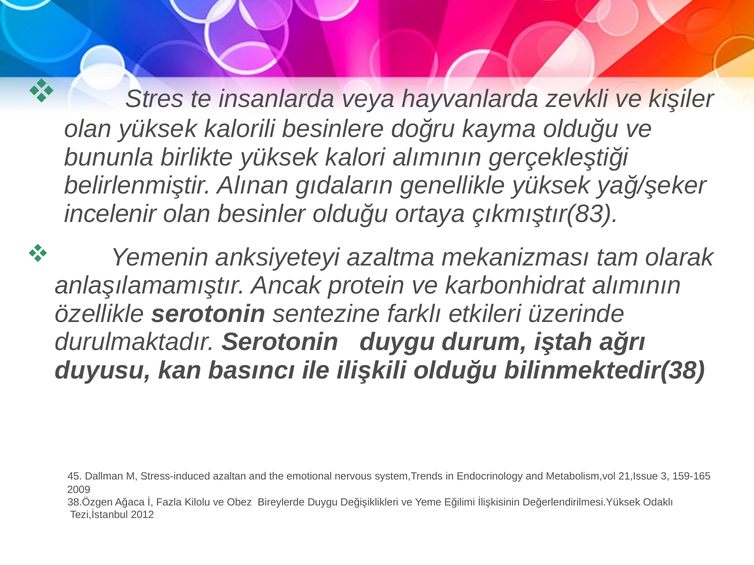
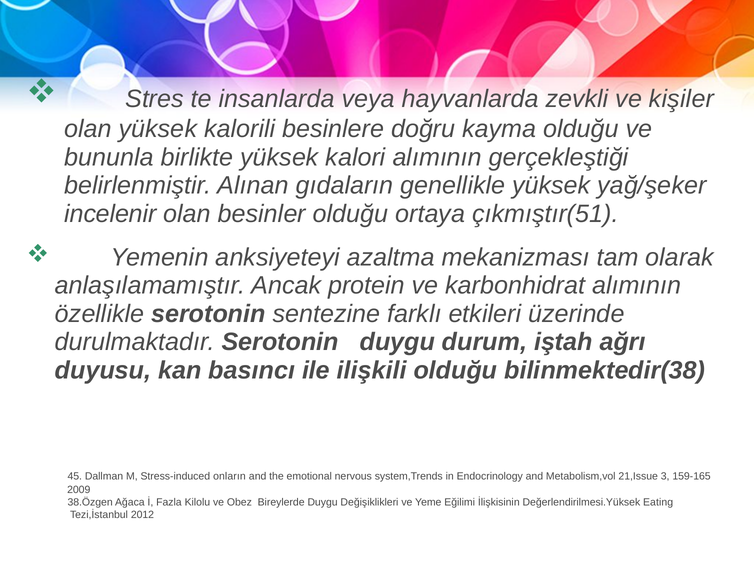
çıkmıştır(83: çıkmıştır(83 -> çıkmıştır(51 (545, 214)
azaltan: azaltan -> onların (229, 477)
Odaklı: Odaklı -> Eating (658, 503)
